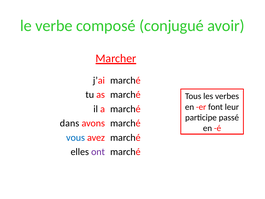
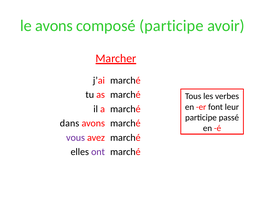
le verbe: verbe -> avons (54, 26)
composé conjugué: conjugué -> participe (171, 26)
vous colour: blue -> purple (76, 137)
